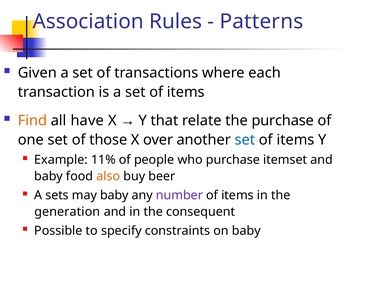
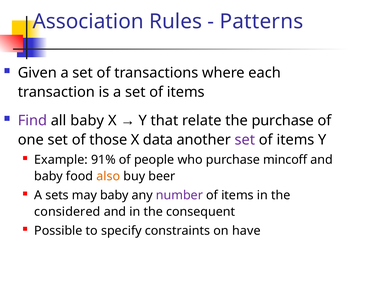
Find colour: orange -> purple (32, 121)
all have: have -> baby (87, 121)
over: over -> data (158, 140)
set colour: blue -> purple (245, 140)
11%: 11% -> 91% (103, 160)
itemset: itemset -> mincoff (285, 160)
generation: generation -> considered (67, 212)
on baby: baby -> have (246, 231)
